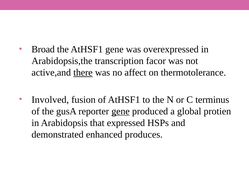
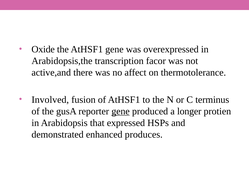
Broad: Broad -> Oxide (43, 49)
there underline: present -> none (83, 72)
global: global -> longer (189, 111)
